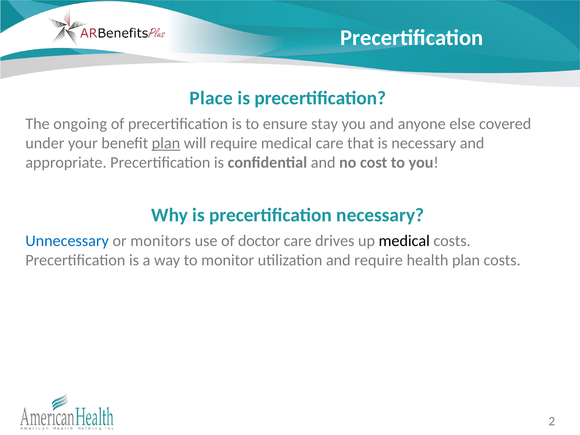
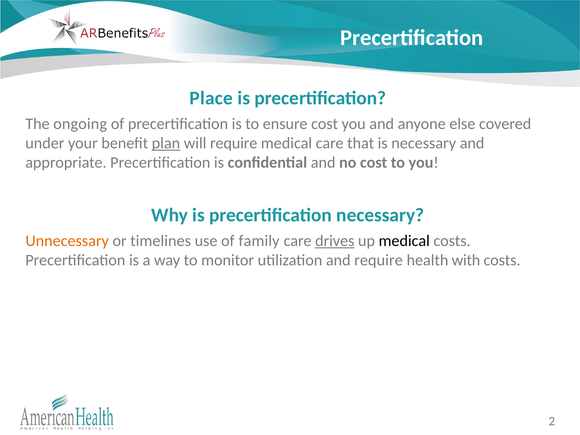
ensure stay: stay -> cost (325, 124)
Unnecessary colour: blue -> orange (67, 241)
monitors: monitors -> timelines (161, 241)
doctor: doctor -> family (259, 241)
drives underline: none -> present (335, 241)
health plan: plan -> with (466, 260)
